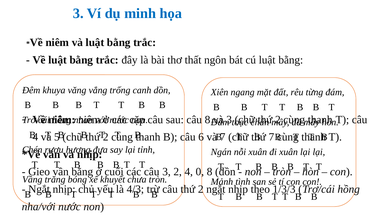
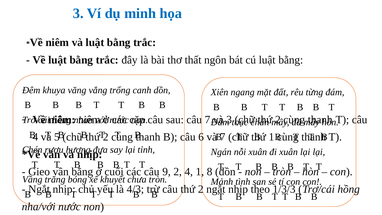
câu 8: 8 -> 7 (207, 120)
7: 7 -> 1 (271, 137)
câu 3: 3 -> 9 (167, 172)
4 0: 0 -> 1 (200, 172)
